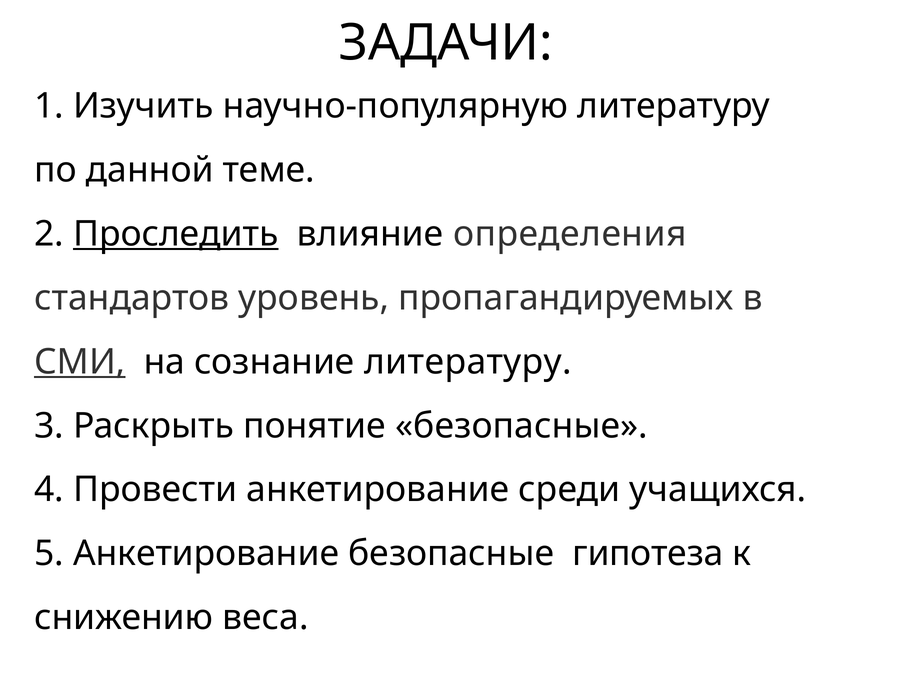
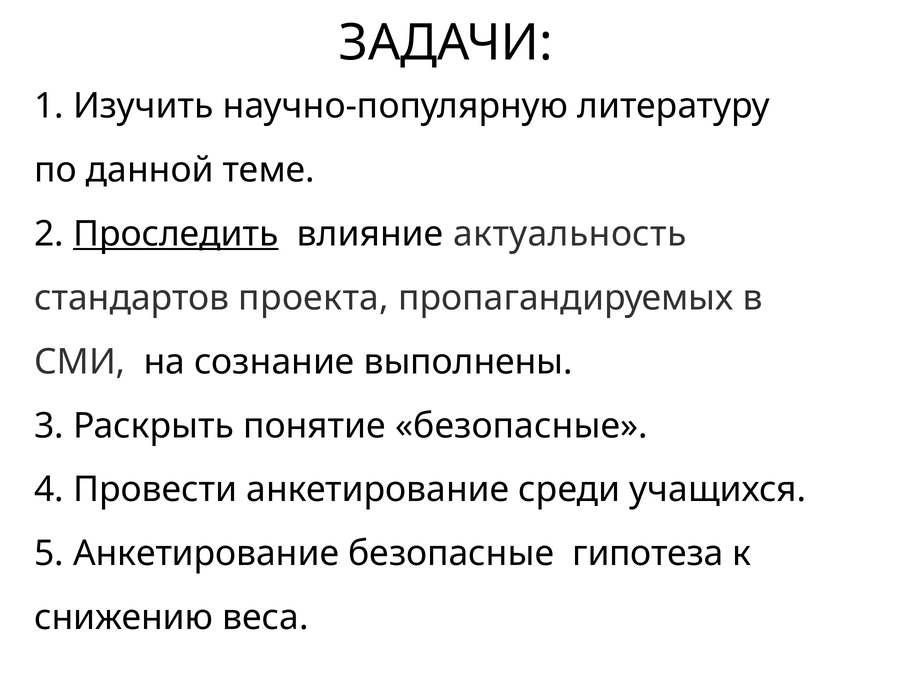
определения: определения -> актуальность (570, 234)
уровень: уровень -> проекта (314, 298)
СМИ underline: present -> none (80, 362)
сознание литературу: литературу -> выполнены (468, 362)
